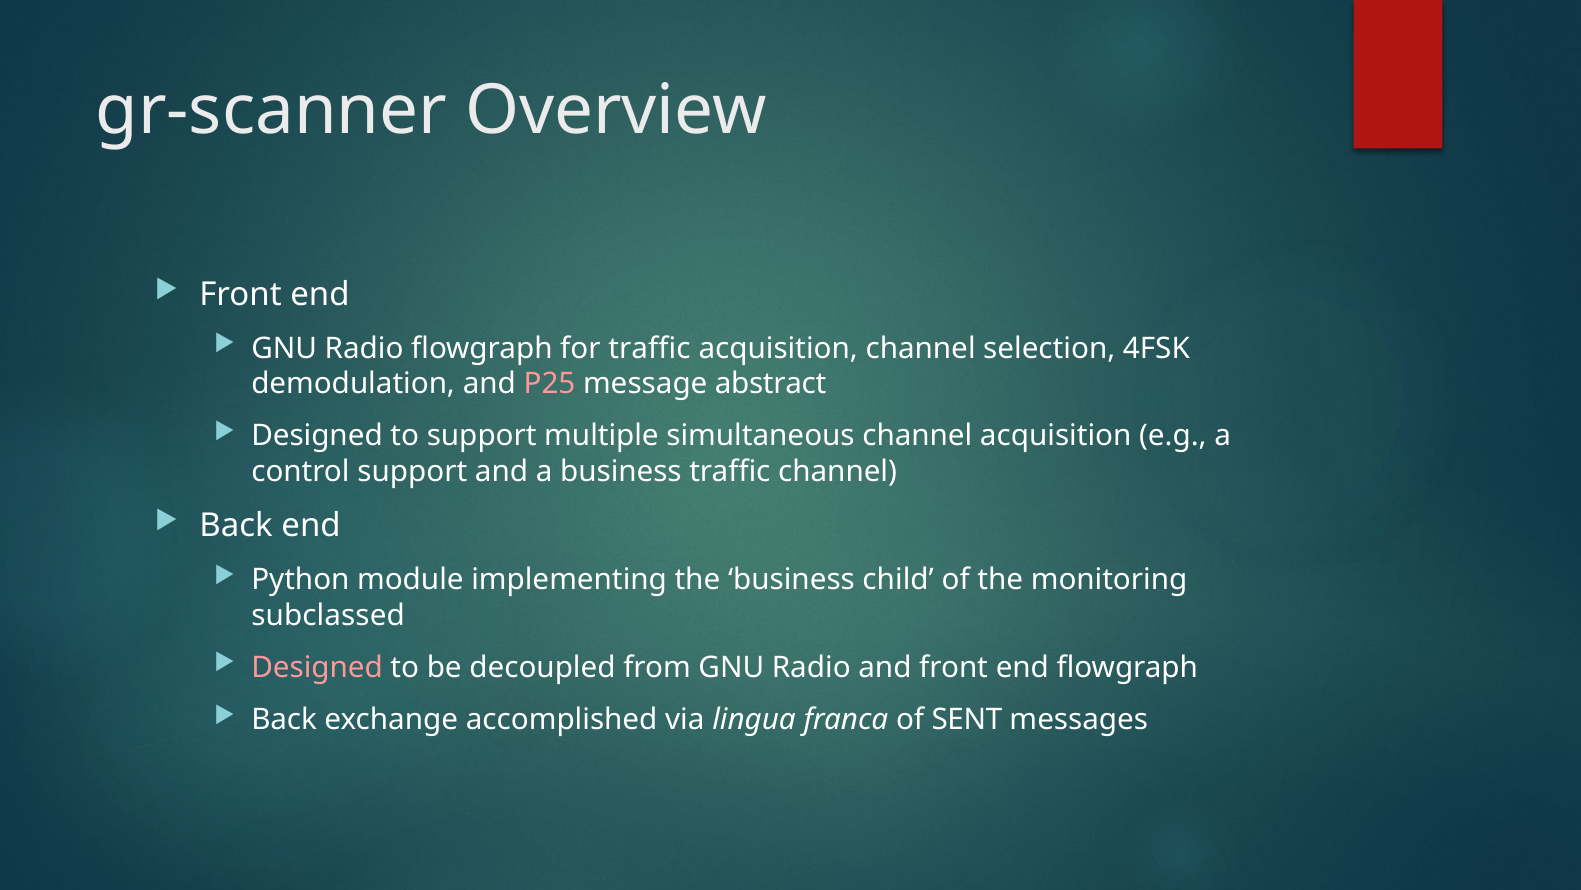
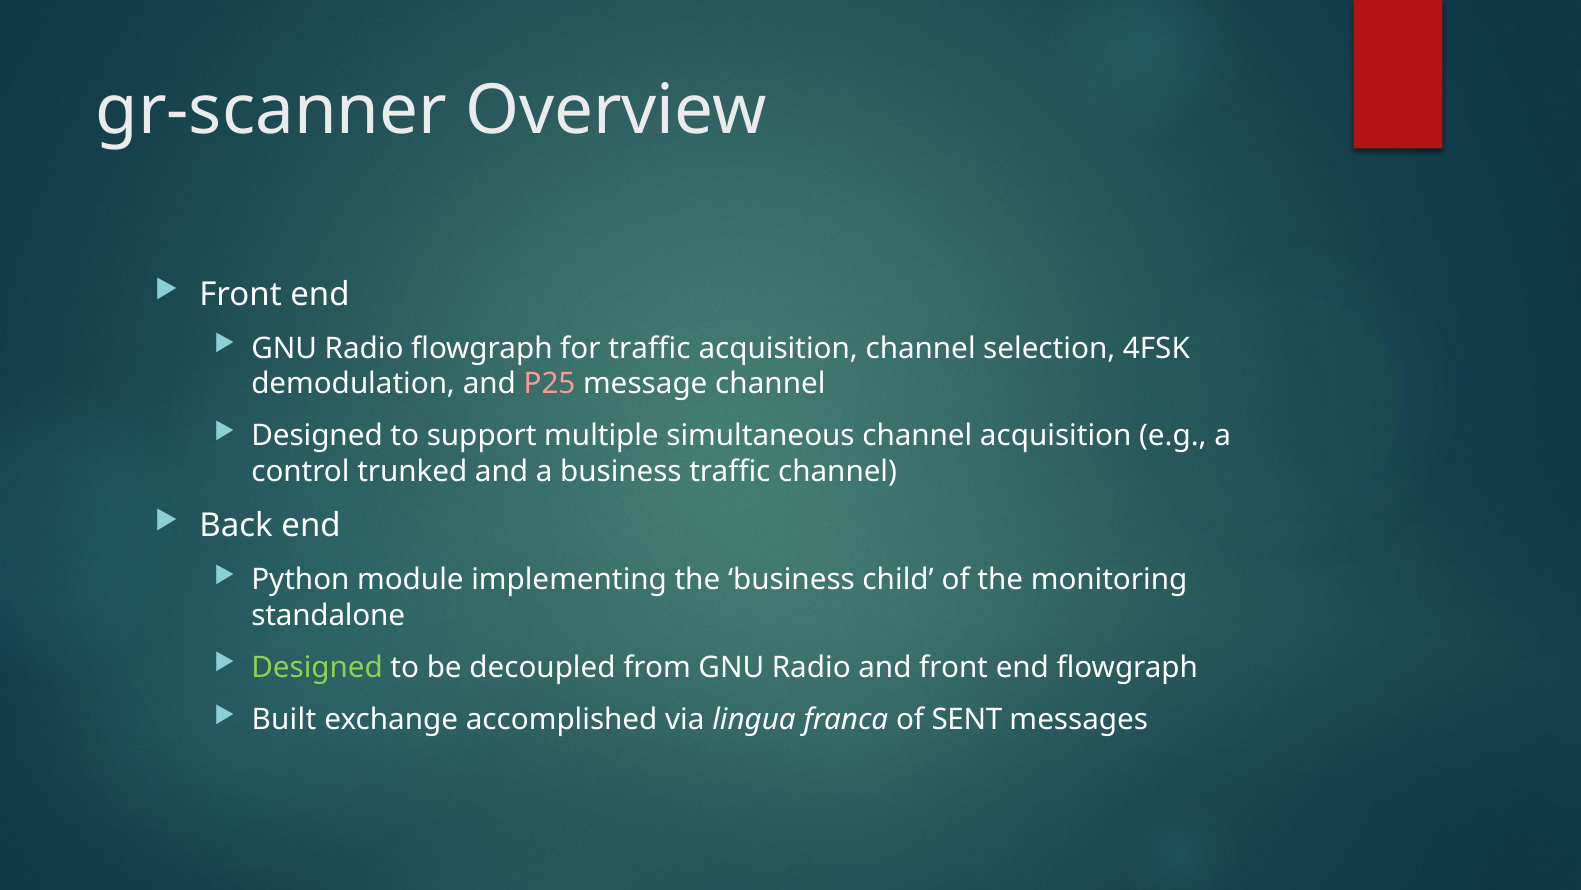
message abstract: abstract -> channel (770, 384)
control support: support -> trunked (412, 471)
subclassed: subclassed -> standalone (328, 615)
Designed colour: pink -> light green (317, 667)
Back: Back -> Built (284, 719)
